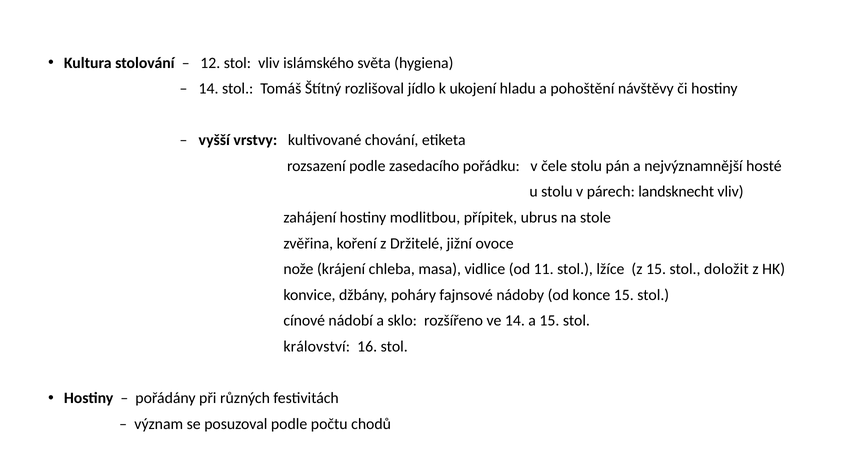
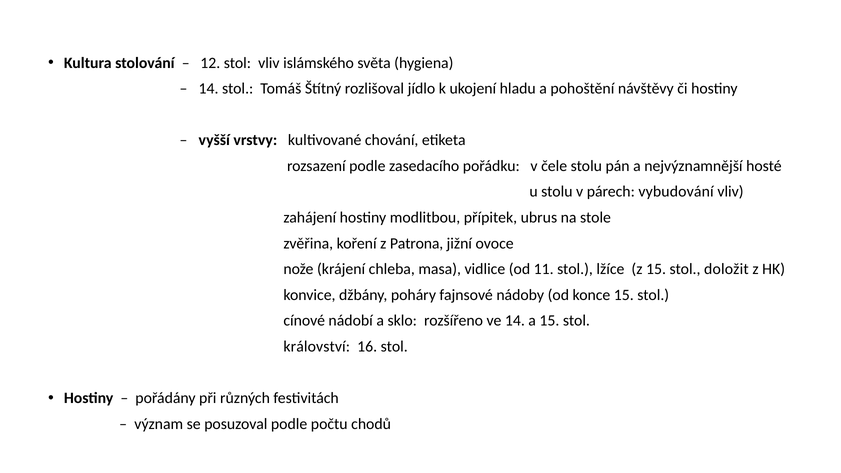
landsknecht: landsknecht -> vybudování (676, 192)
Držitelé: Držitelé -> Patrona (417, 243)
